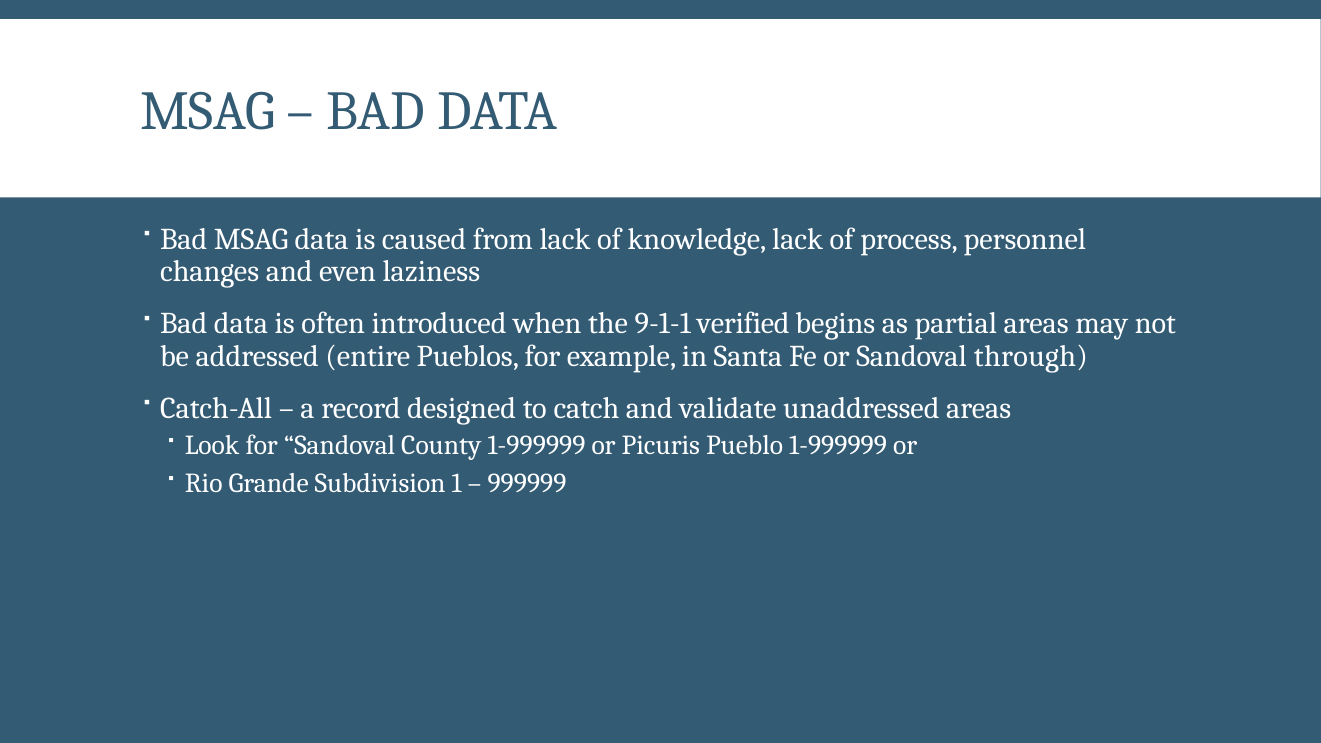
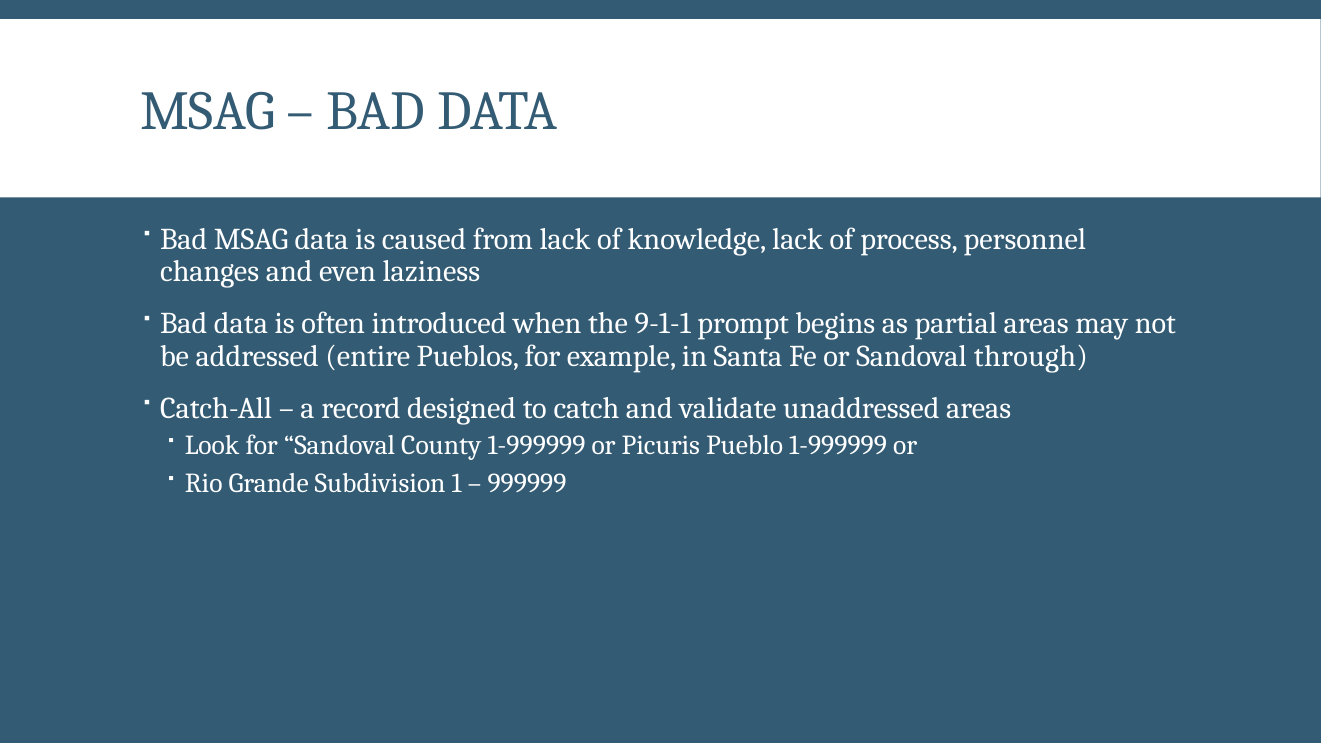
verified: verified -> prompt (743, 324)
